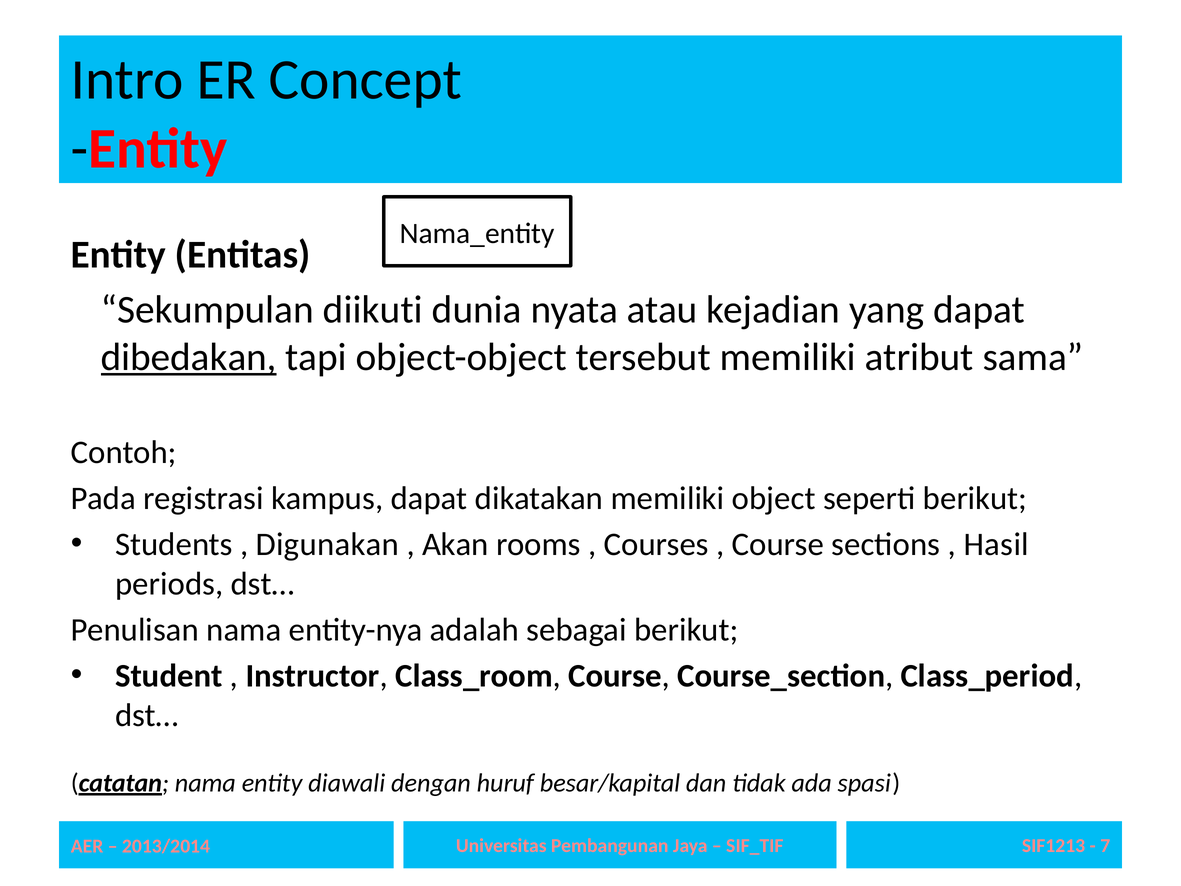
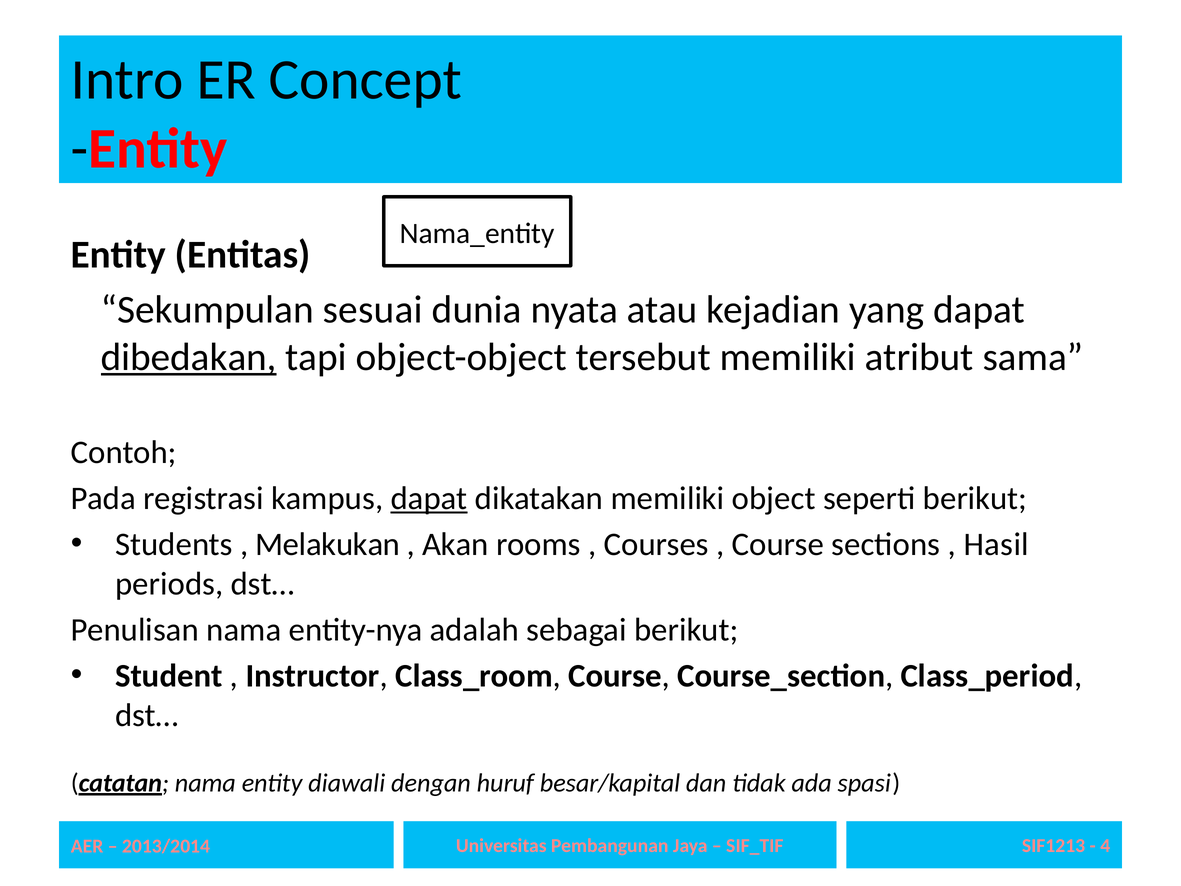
diikuti: diikuti -> sesuai (373, 310)
dapat underline: none -> present (429, 498)
Digunakan: Digunakan -> Melakukan (328, 544)
7: 7 -> 4 (1105, 846)
